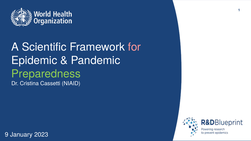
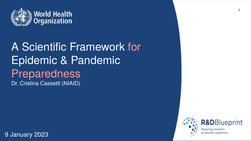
Preparedness colour: light green -> pink (46, 74)
